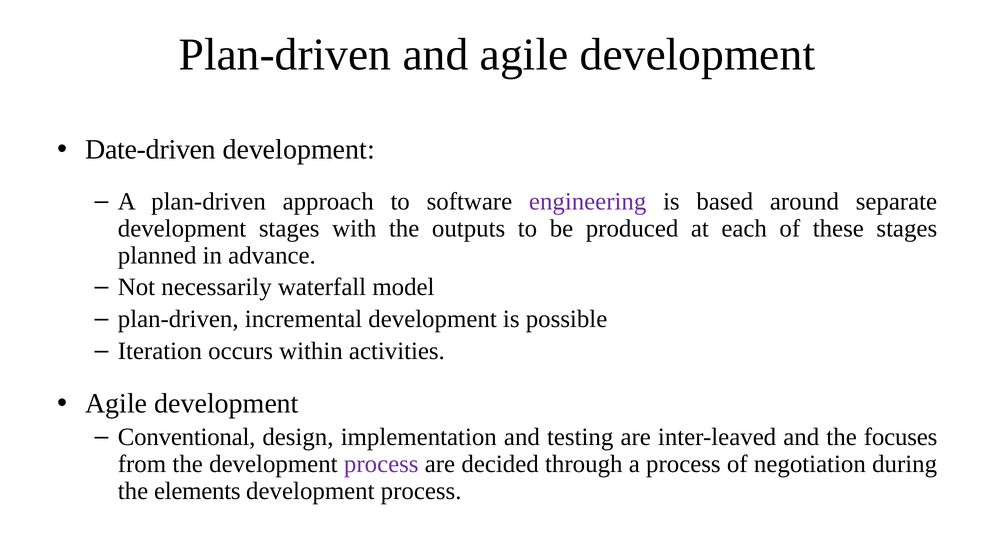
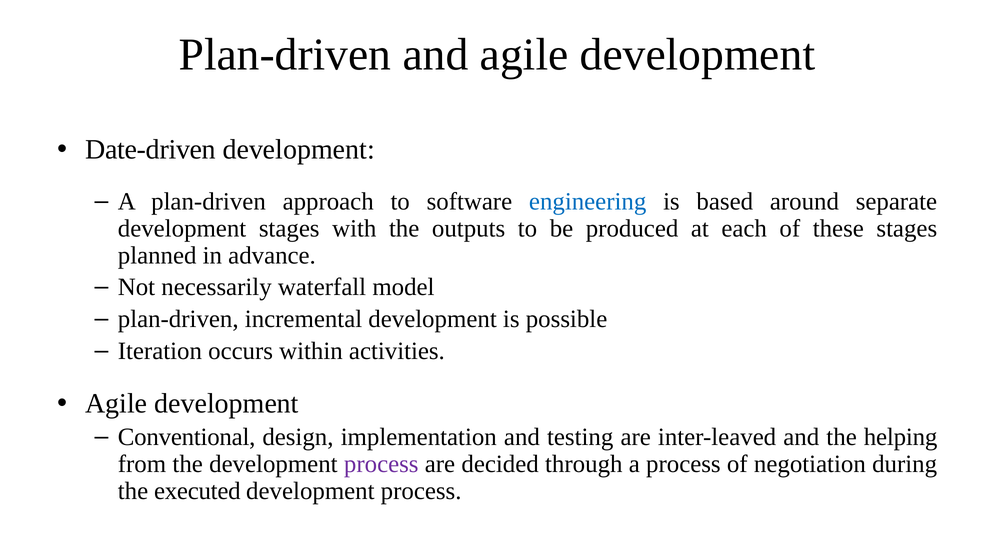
engineering colour: purple -> blue (588, 202)
focuses: focuses -> helping (901, 437)
elements: elements -> executed (197, 491)
